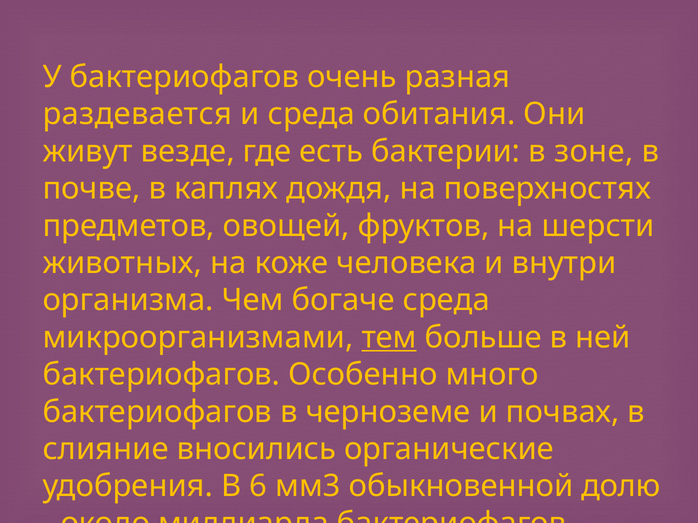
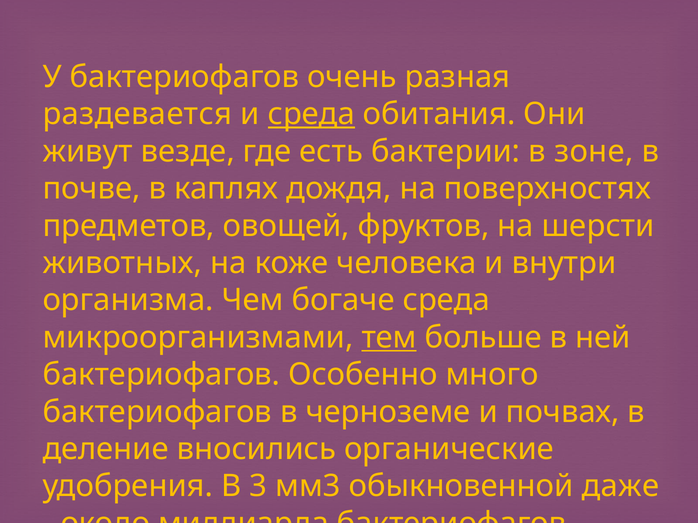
среда underline: none -> present (311, 114)
слияние: слияние -> деление (106, 449)
6: 6 -> 3 (258, 487)
долю: долю -> даже (620, 487)
